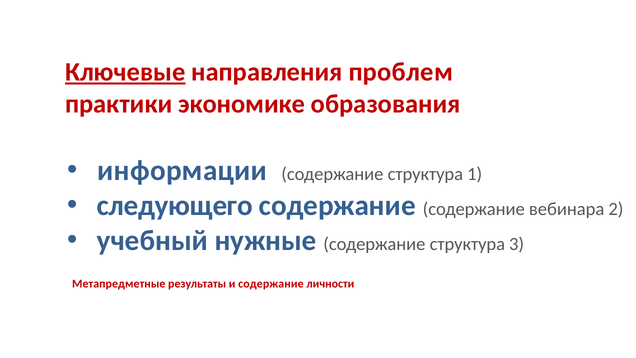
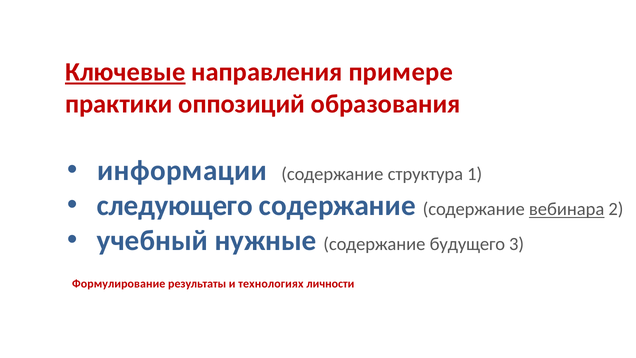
проблем: проблем -> примере (401, 72)
экономике: экономике -> оппозиций (242, 104)
вебинара underline: none -> present (567, 209)
структура: структура -> будущего (467, 244)
Метапредметные: Метапредметные -> Формулирование (119, 283)
и содержание: содержание -> технологиях (271, 283)
